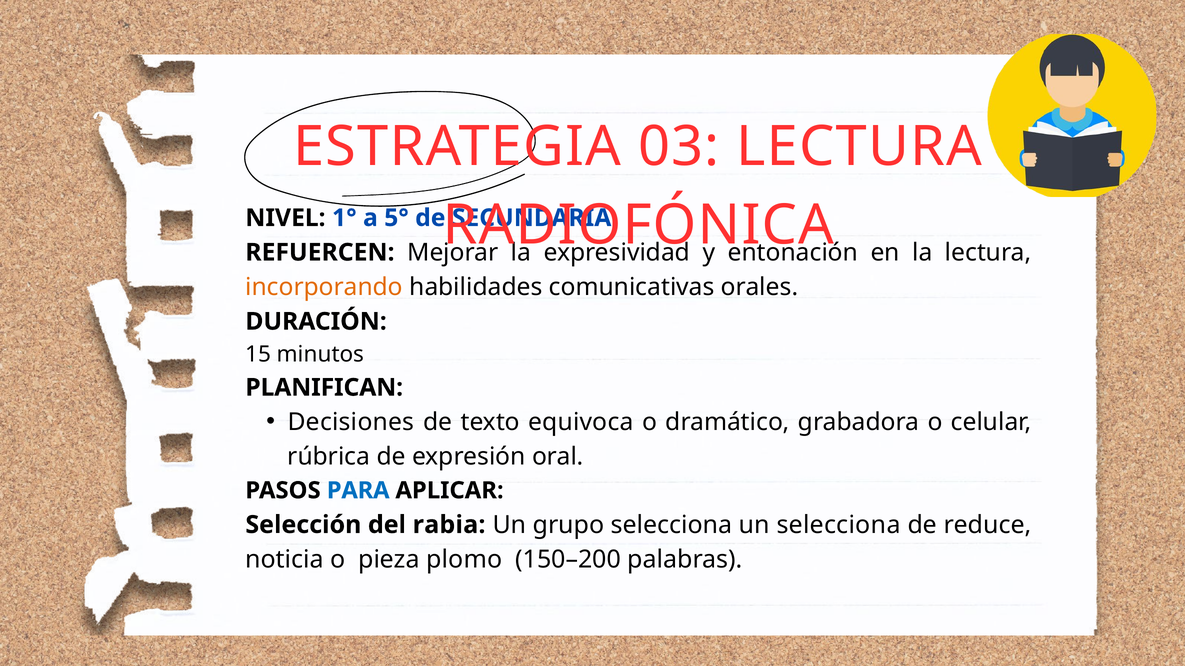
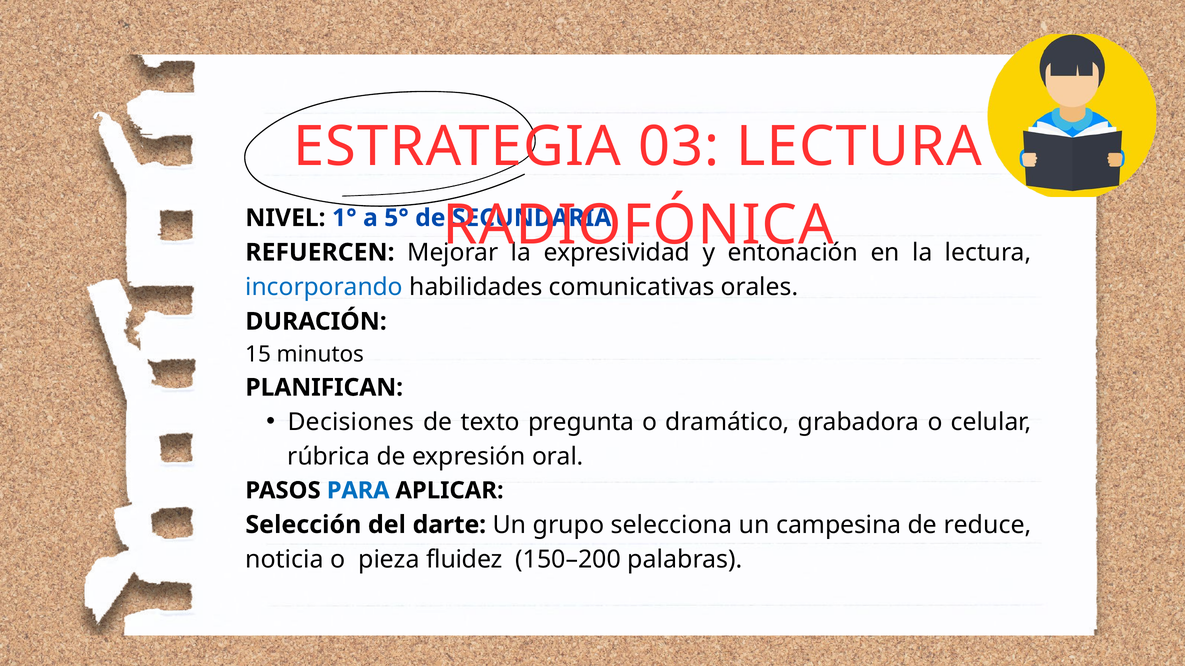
incorporando colour: orange -> blue (324, 287)
equivoca: equivoca -> pregunta (581, 422)
rabia: rabia -> darte (449, 525)
un selecciona: selecciona -> campesina (839, 525)
plomo: plomo -> fluidez (464, 560)
